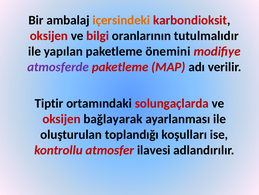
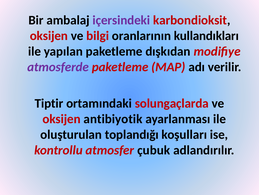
içersindeki colour: orange -> purple (121, 20)
tutulmalıdır: tutulmalıdır -> kullandıkları (206, 36)
önemini: önemini -> dışkıdan (168, 51)
bağlayarak: bağlayarak -> antibiyotik (113, 119)
ilavesi: ilavesi -> çubuk (154, 150)
